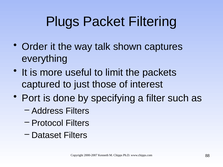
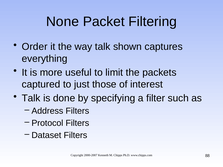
Plugs: Plugs -> None (63, 22)
Port: Port -> Talk (31, 98)
